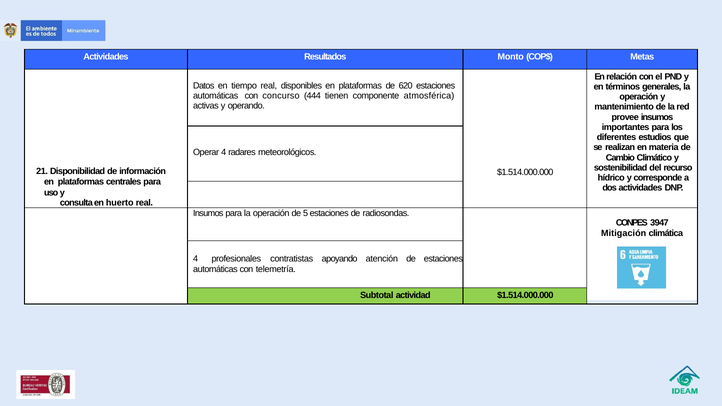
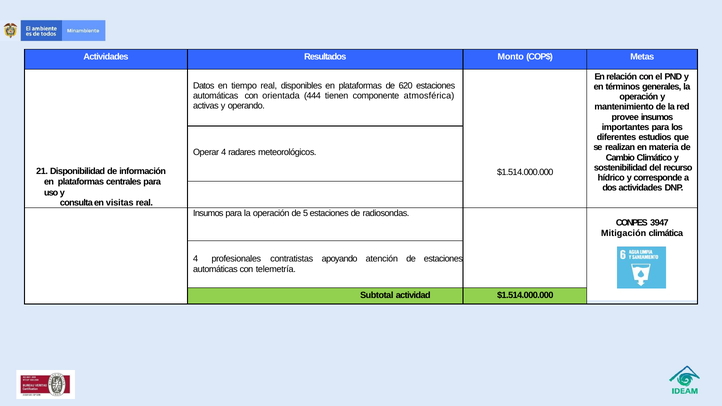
concurso: concurso -> orientada (281, 96)
huerto: huerto -> visitas (120, 203)
